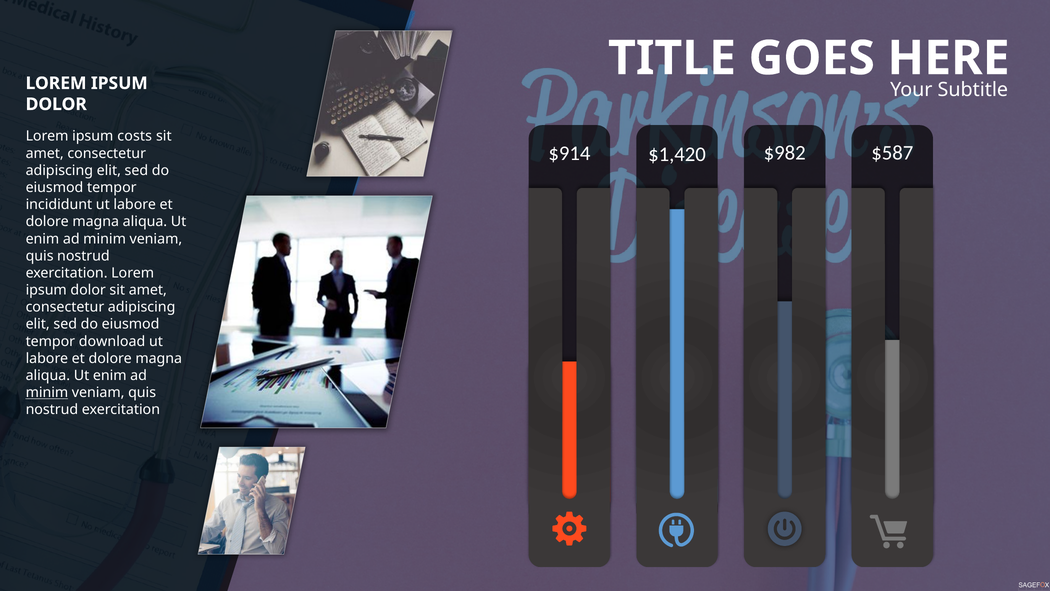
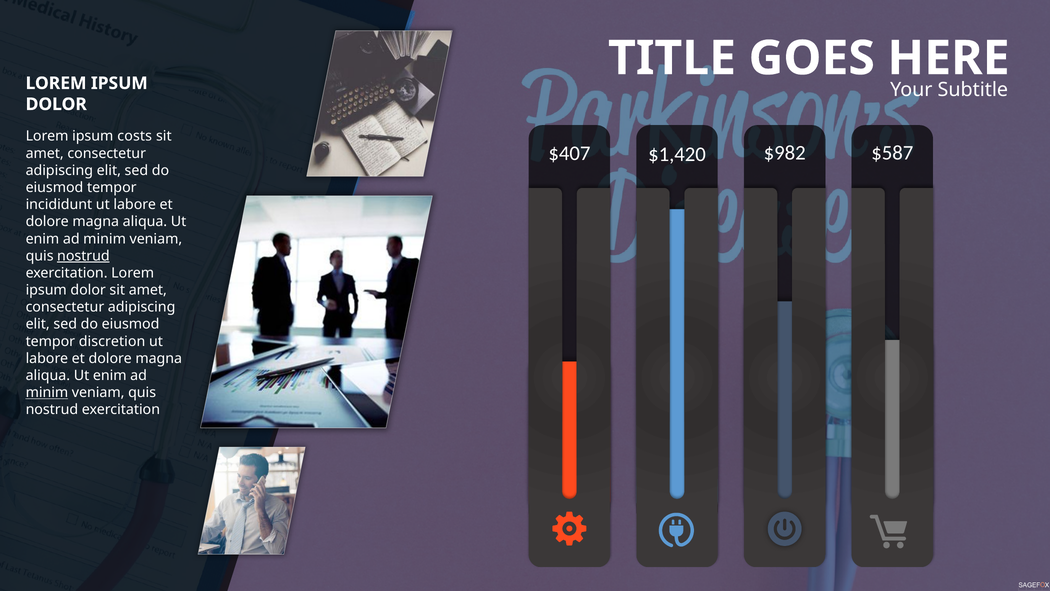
$914: $914 -> $407 (569, 153)
nostrud underline: none -> present (83, 256)
download: download -> discretion (112, 341)
